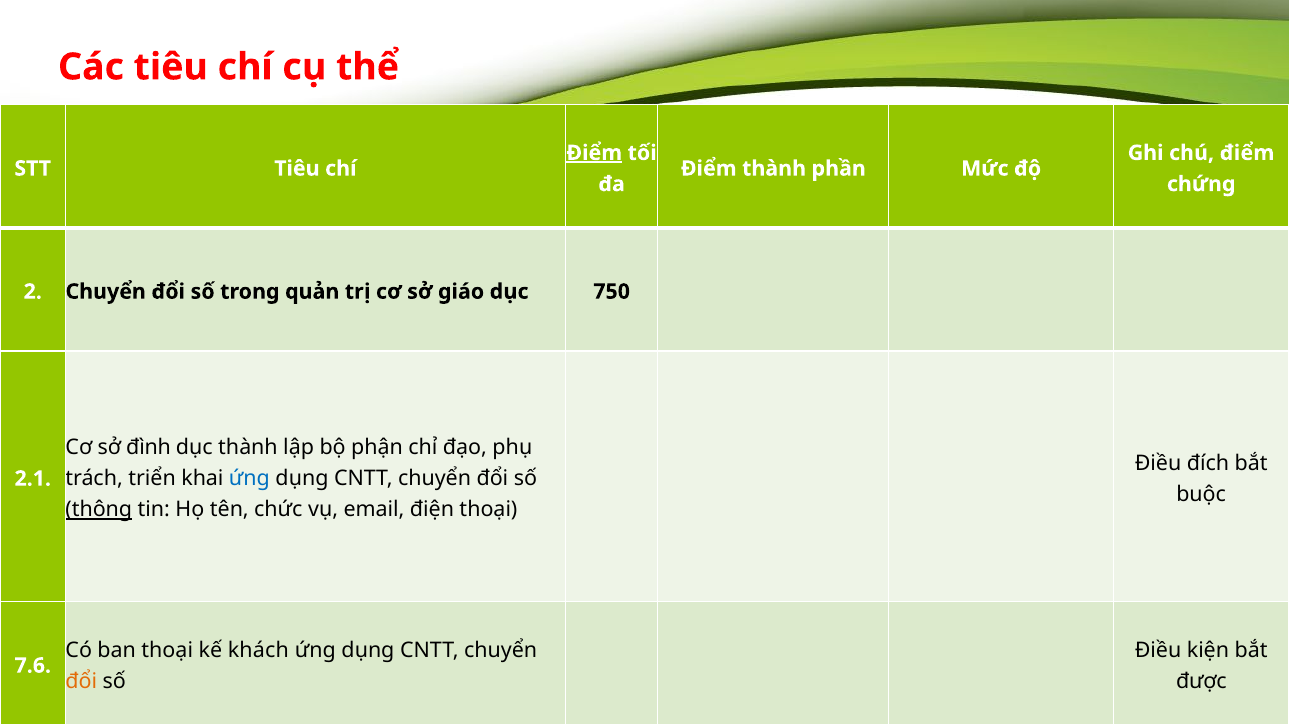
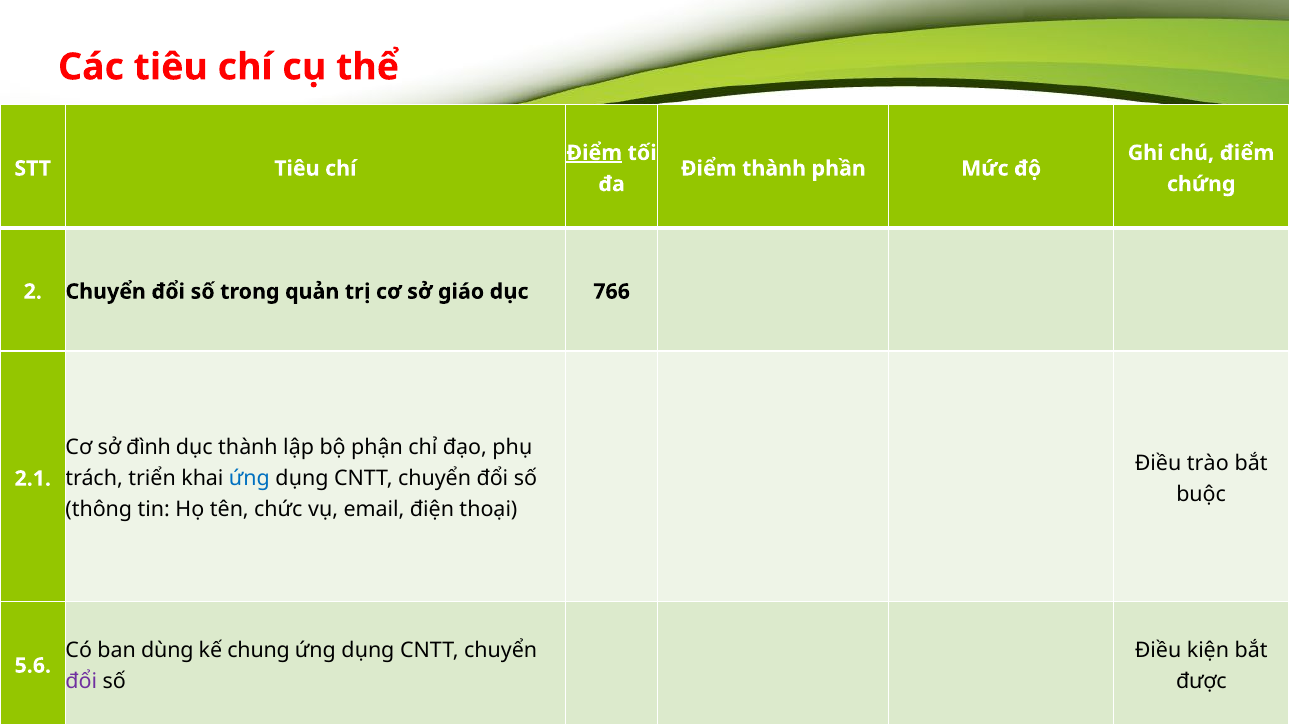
750: 750 -> 766 (612, 292)
đích: đích -> trào (1208, 463)
thông underline: present -> none (99, 510)
ban thoại: thoại -> dùng (167, 650)
khách: khách -> chung (259, 650)
7.6: 7.6 -> 5.6 (33, 666)
đổi colour: orange -> purple (81, 681)
